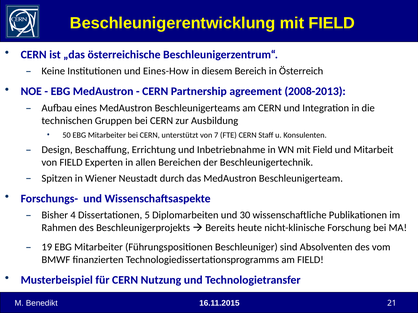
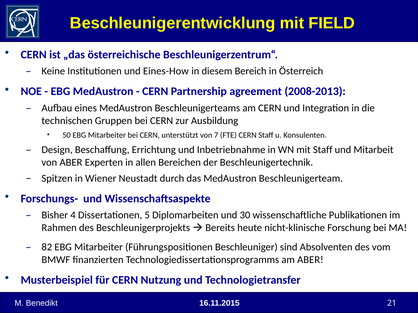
WN mit Field: Field -> Staff (323, 150)
von FIELD: FIELD -> ABER (71, 163)
19: 19 -> 82 (47, 248)
am FIELD: FIELD -> ABER (310, 260)
